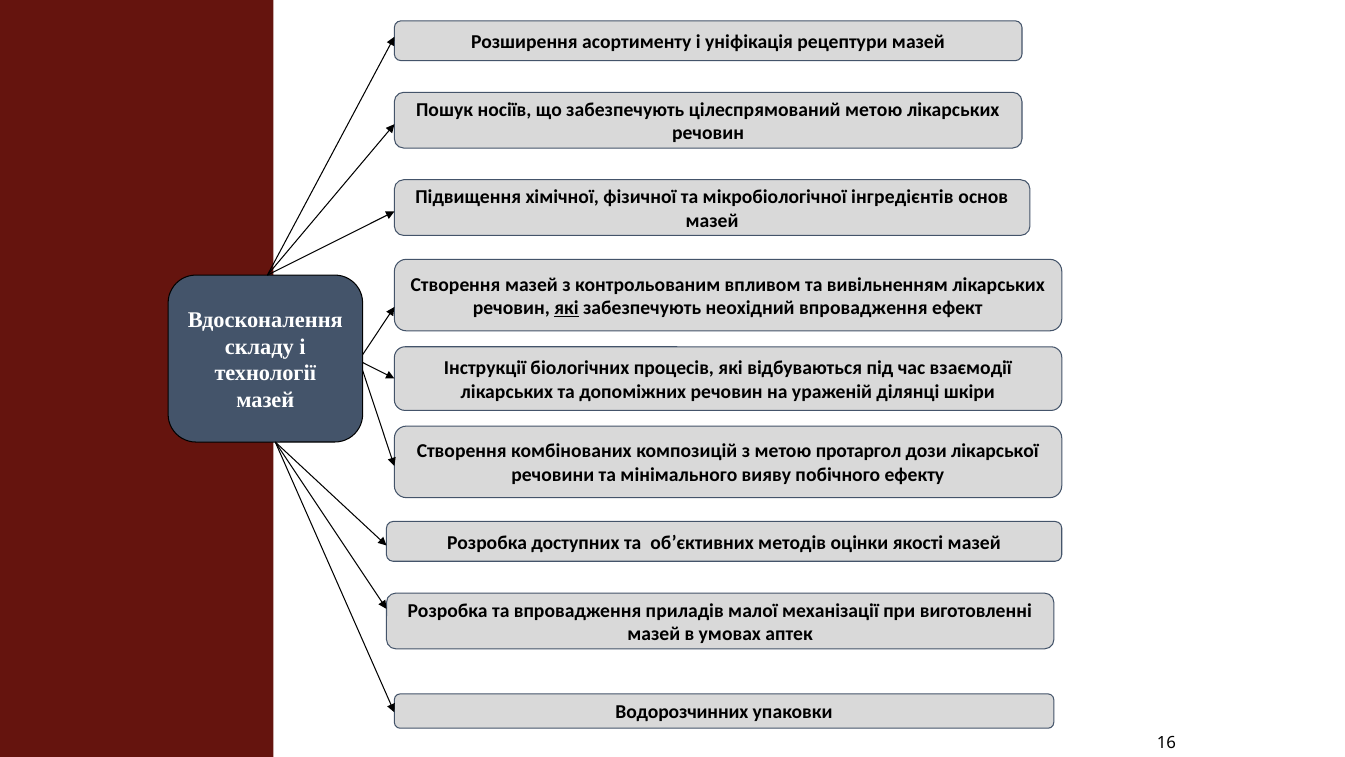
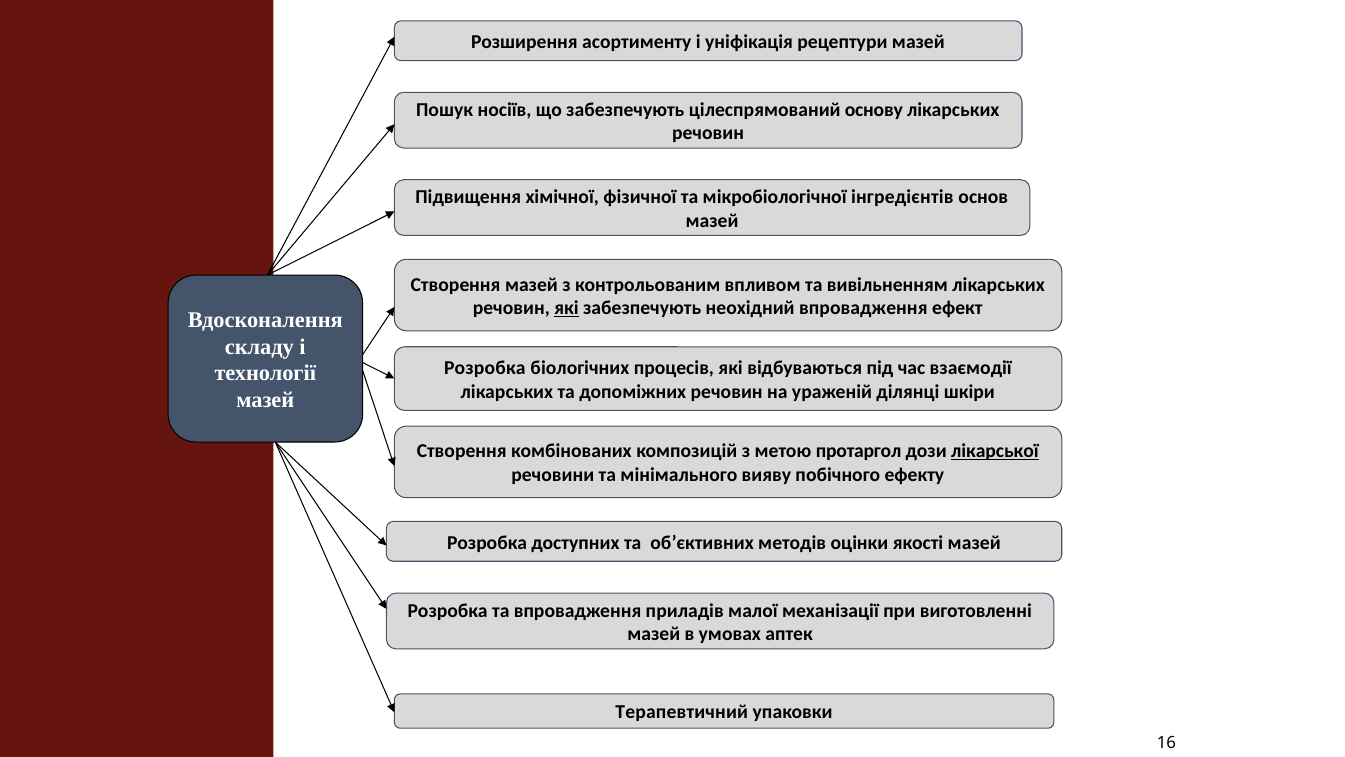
цілеспрямований метою: метою -> основу (874, 110)
Інструкції: Інструкції -> Розробка (485, 368)
лікарської underline: none -> present (995, 451)
Водорозчинних: Водорозчинних -> Терапевтичний (682, 712)
